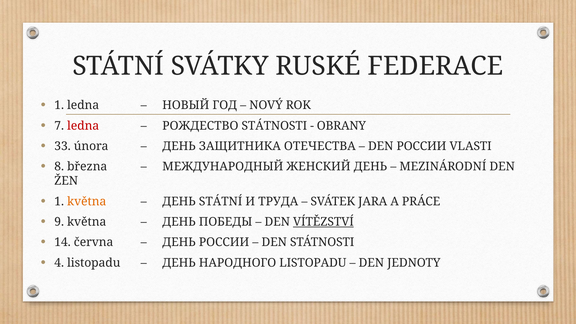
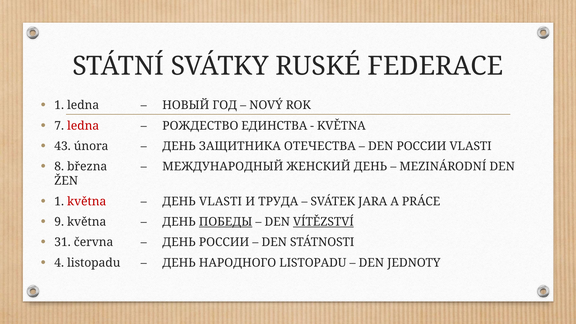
РОЖДЕСТВО STÁTNOSTI: STÁTNOSTI -> ЕДИНСТВА (274, 126)
OBRANY: OBRANY -> KVĚTNA (341, 126)
33: 33 -> 43 (63, 146)
května colour: orange -> red (87, 201)
ДЕНЬ STÁTNÍ: STÁTNÍ -> VLASTI (221, 201)
ПОБЕДЫ underline: none -> present (226, 222)
14: 14 -> 31 (63, 242)
